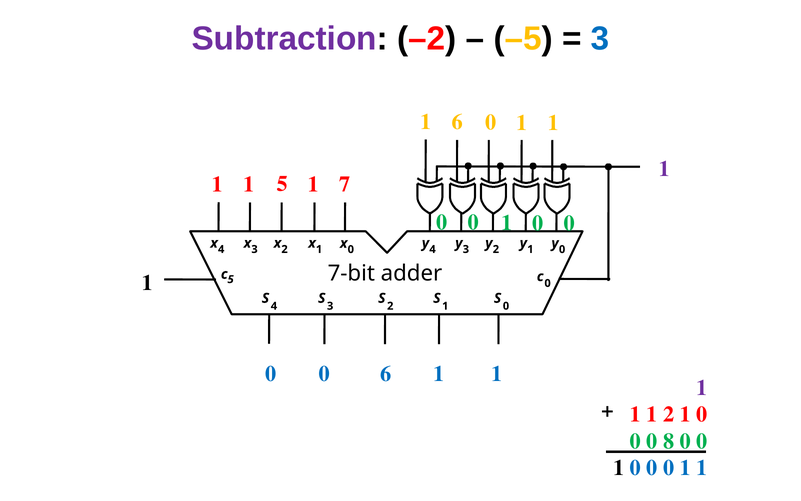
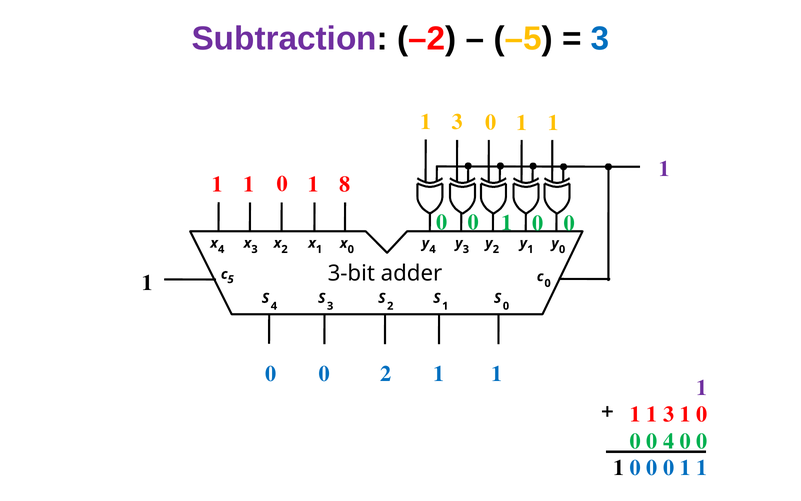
6: 6 -> 3 (457, 122)
1 1 5: 5 -> 0 (282, 184)
7: 7 -> 8 (345, 184)
7-bit: 7-bit -> 3-bit (351, 273)
0 6: 6 -> 2 (386, 373)
2: 2 -> 3 (669, 414)
0 8: 8 -> 4 (669, 441)
